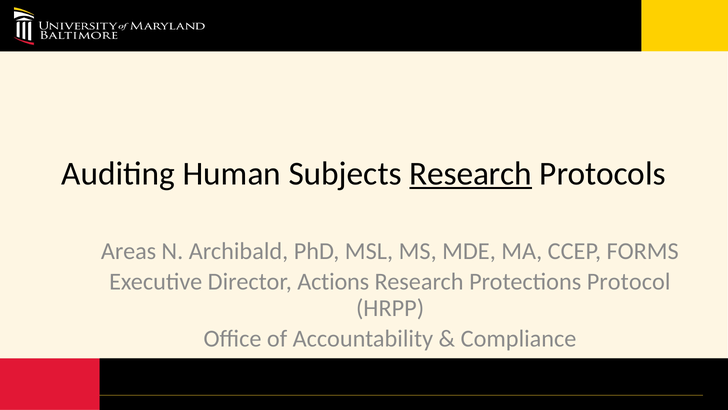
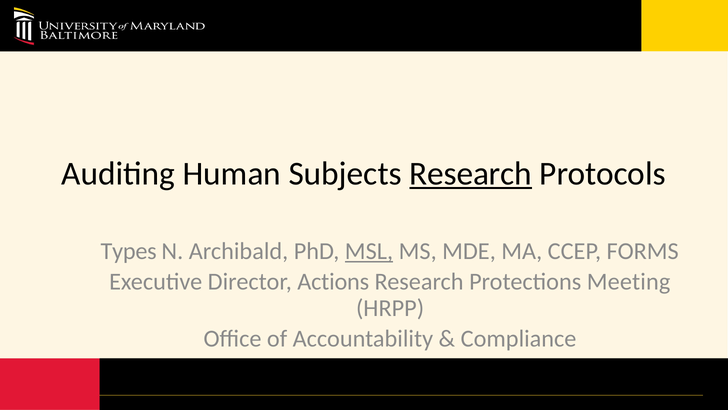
Areas: Areas -> Types (129, 251)
MSL underline: none -> present (369, 251)
Protocol: Protocol -> Meeting (629, 282)
